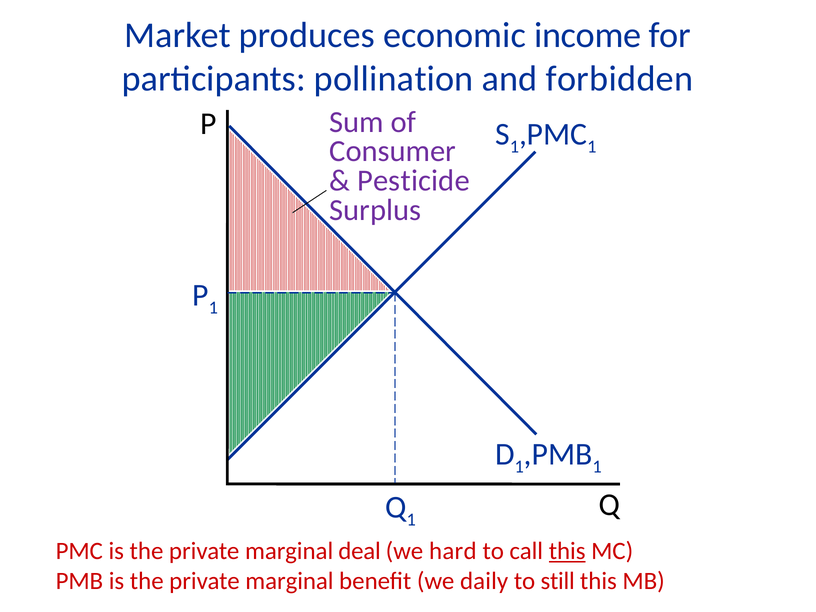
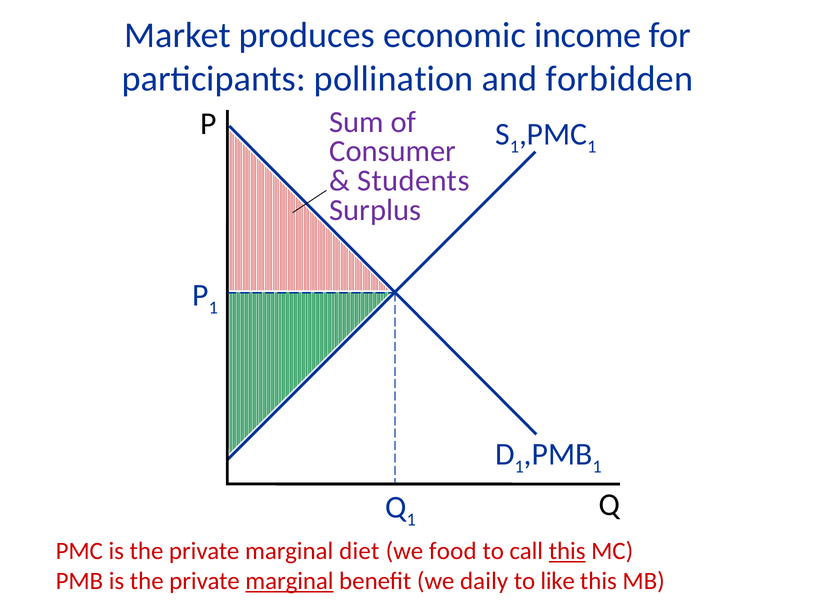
Pesticide: Pesticide -> Students (413, 181)
deal: deal -> diet (359, 551)
hard: hard -> food (453, 551)
marginal underline: none -> present (289, 581)
still: still -> like (558, 581)
